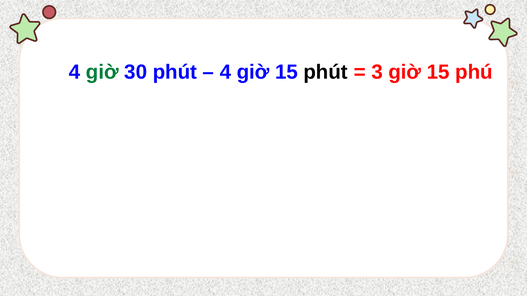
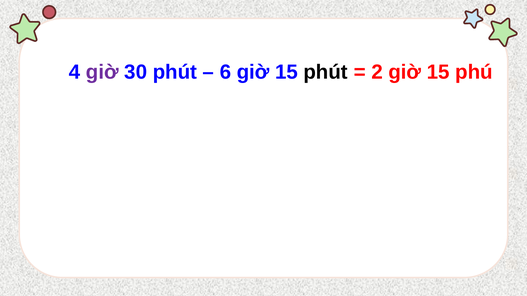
giờ colour: green -> purple (102, 72)
4: 4 -> 6 (225, 72)
3: 3 -> 2 (377, 72)
